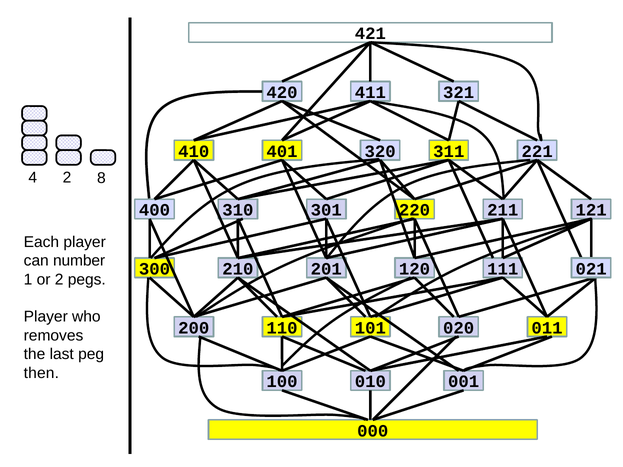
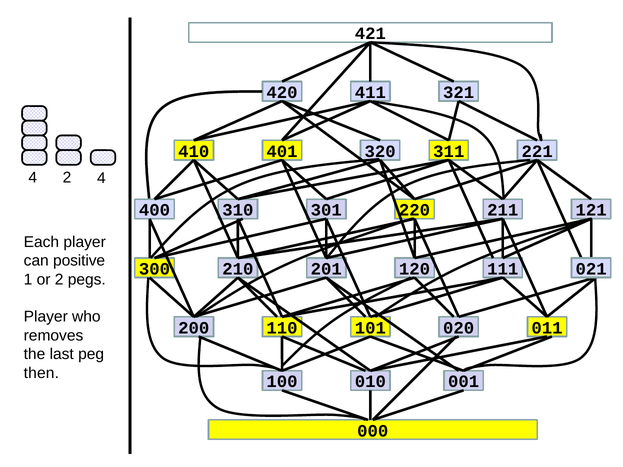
4 8: 8 -> 4 (101, 178)
number: number -> positive (79, 261)
